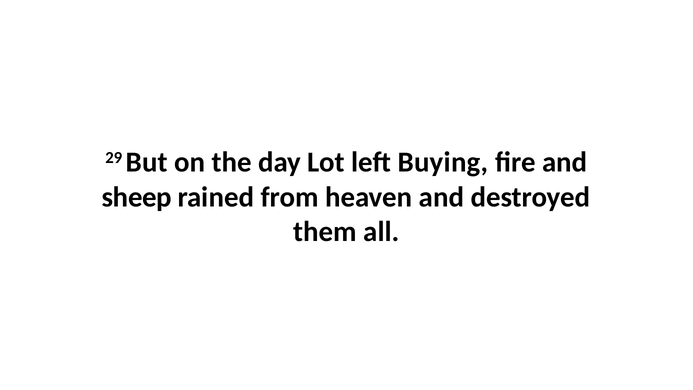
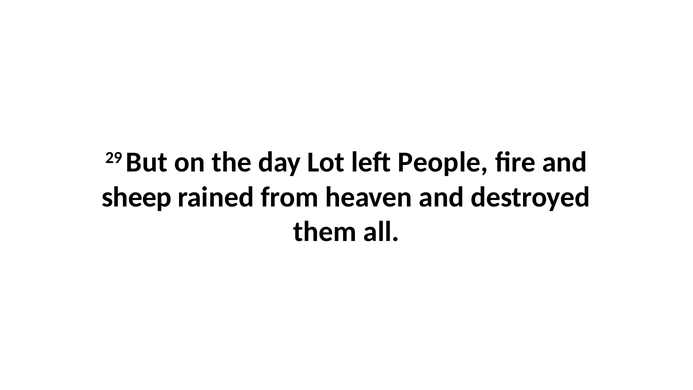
Buying: Buying -> People (443, 162)
